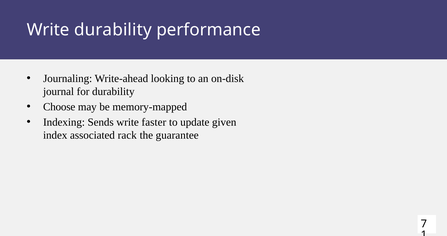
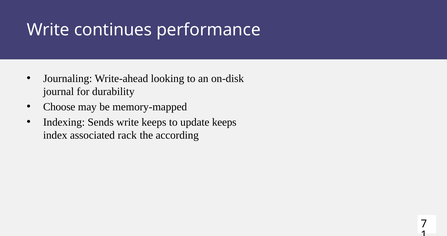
Write durability: durability -> continues (113, 30)
write faster: faster -> keeps (154, 122)
update given: given -> keeps (224, 122)
guarantee: guarantee -> according (177, 135)
